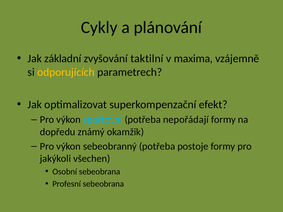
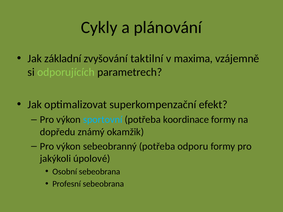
odporujících colour: yellow -> light green (66, 72)
nepořádají: nepořádají -> koordinace (186, 120)
postoje: postoje -> odporu (193, 146)
všechen: všechen -> úpolové (92, 159)
